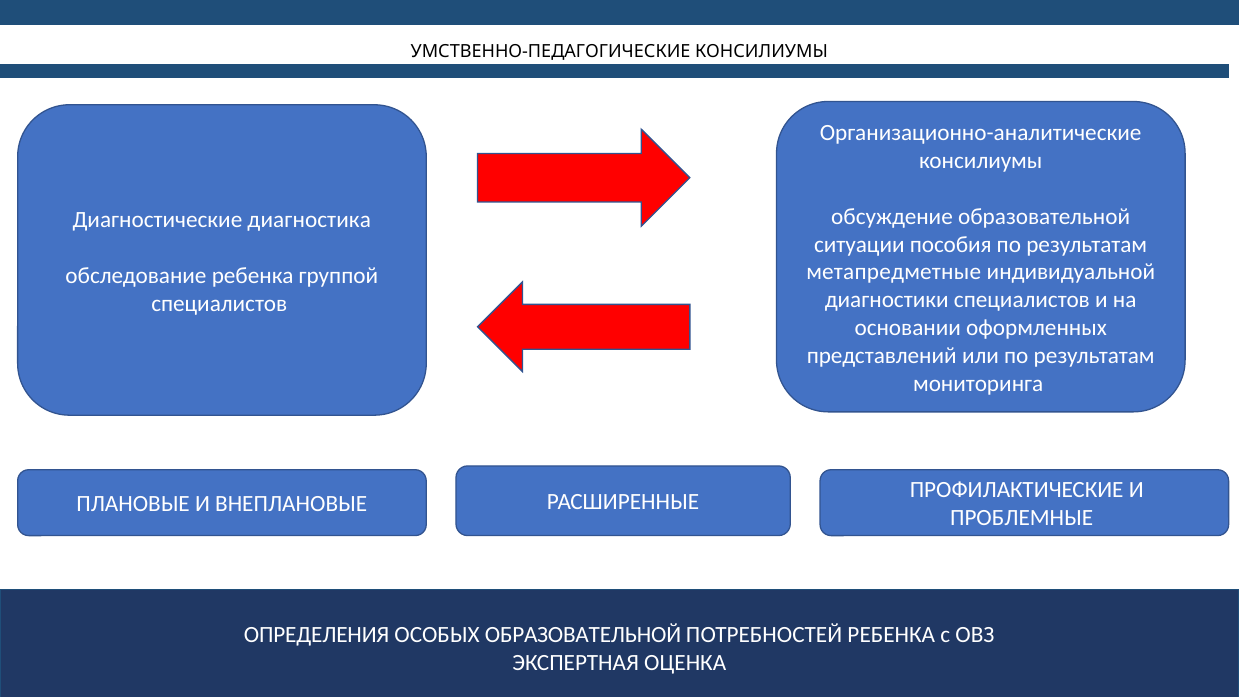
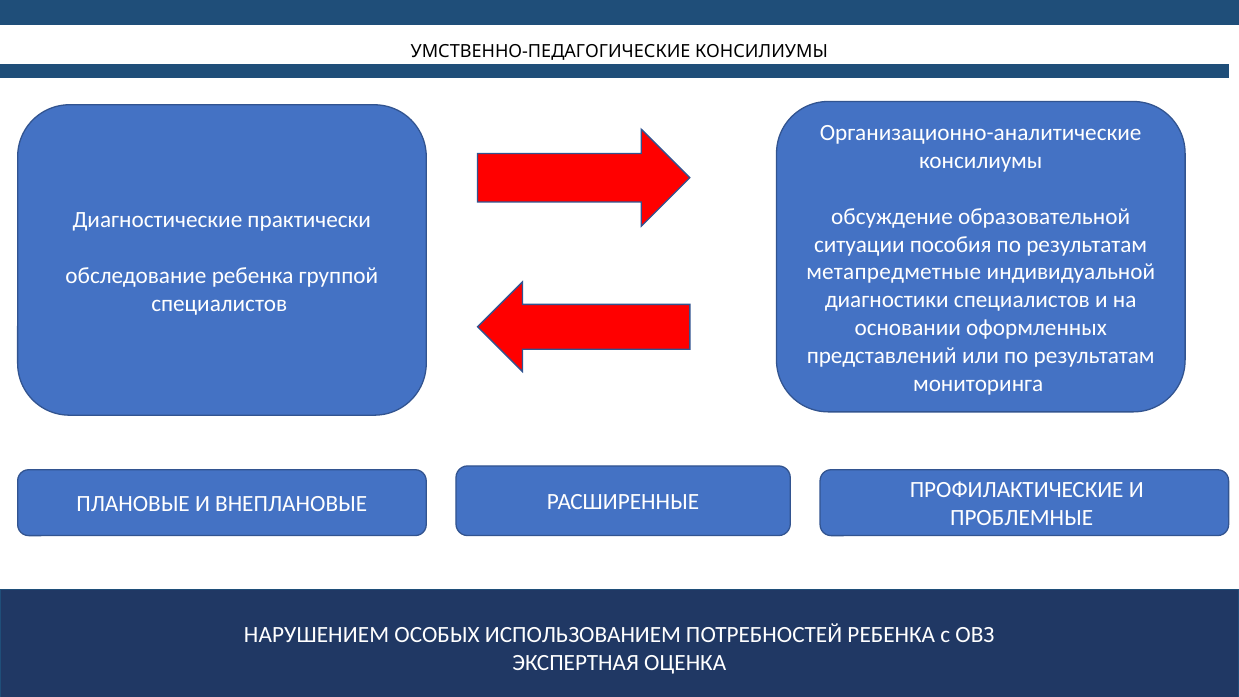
диагностика: диагностика -> практически (309, 220)
ОПРЕДЕЛЕНИЯ: ОПРЕДЕЛЕНИЯ -> НАРУШЕНИЕМ (317, 635)
ОСОБЫХ ОБРАЗОВАТЕЛЬНОЙ: ОБРАЗОВАТЕЛЬНОЙ -> ИСПОЛЬЗОВАНИЕМ (583, 635)
